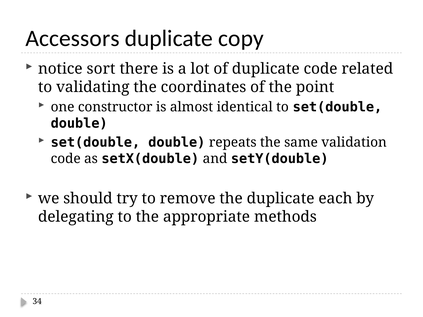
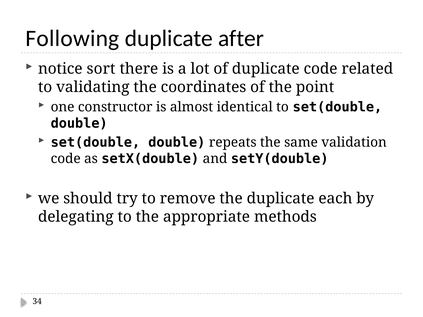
Accessors: Accessors -> Following (72, 38)
copy: copy -> after (241, 38)
